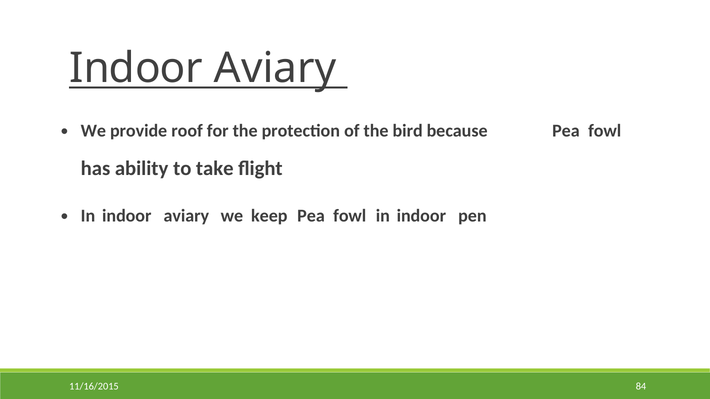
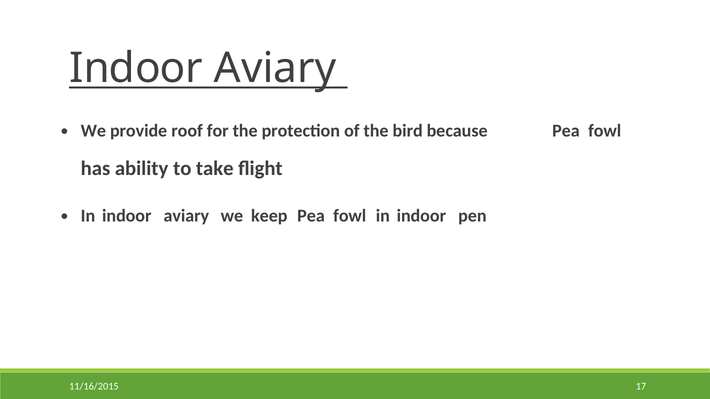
84: 84 -> 17 (641, 387)
